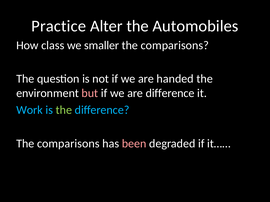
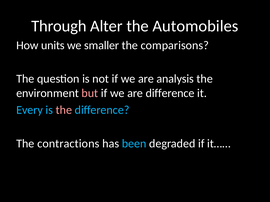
Practice: Practice -> Through (59, 26)
class: class -> units (53, 45)
handed: handed -> analysis (175, 79)
Work: Work -> Every (30, 110)
the colour: light green -> pink (64, 110)
comparisons: comparisons -> contractions (68, 144)
been colour: pink -> light blue (134, 144)
